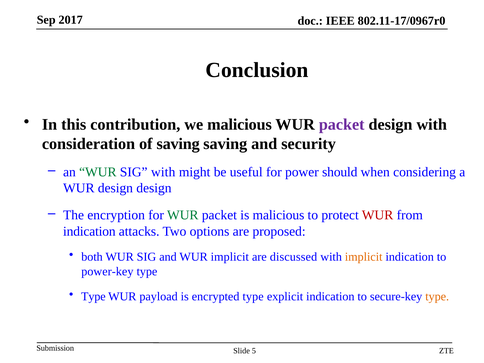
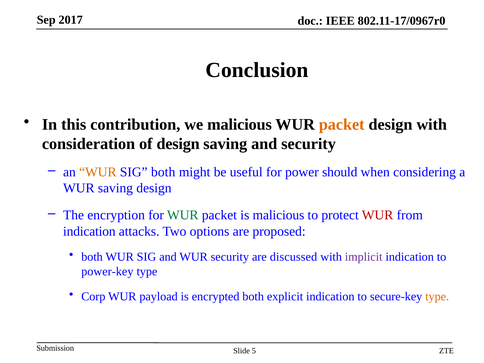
packet colour: purple -> orange (342, 124)
of saving: saving -> design (178, 144)
WUR colour: green -> orange (98, 172)
SIG with: with -> both (163, 172)
WUR design: design -> saving (115, 188)
WUR implicit: implicit -> security (230, 257)
implicit colour: orange -> purple (364, 257)
Type: Type -> Corp (93, 296)
encrypted type: type -> both (253, 296)
